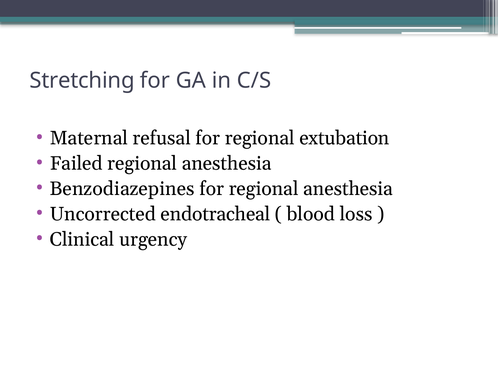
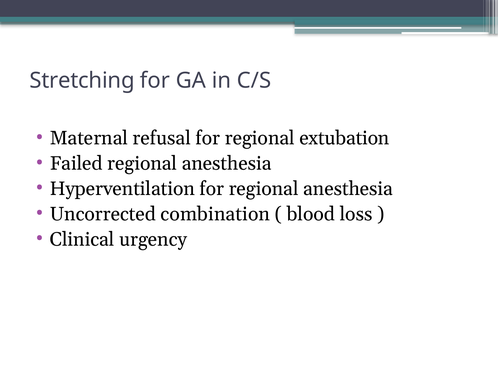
Benzodiazepines: Benzodiazepines -> Hyperventilation (122, 188)
endotracheal: endotracheal -> combination (215, 214)
